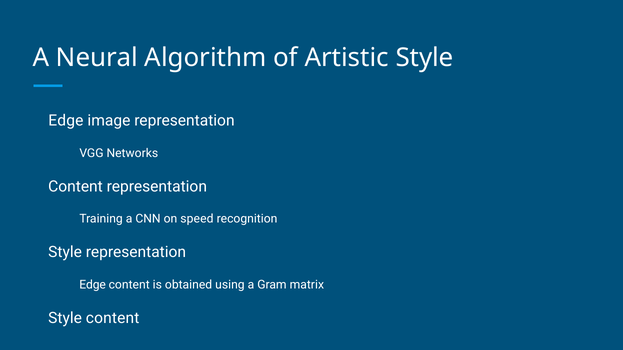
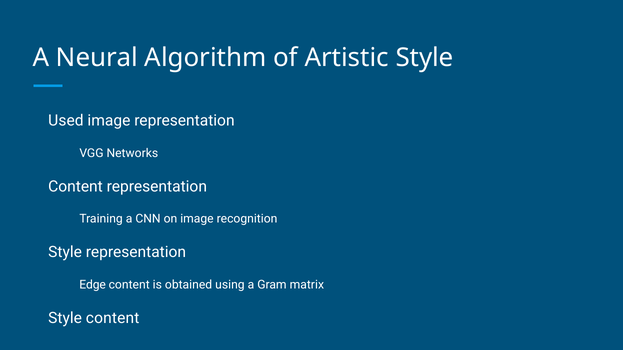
Edge: Edge -> Used (66, 121)
on speed: speed -> image (197, 219)
